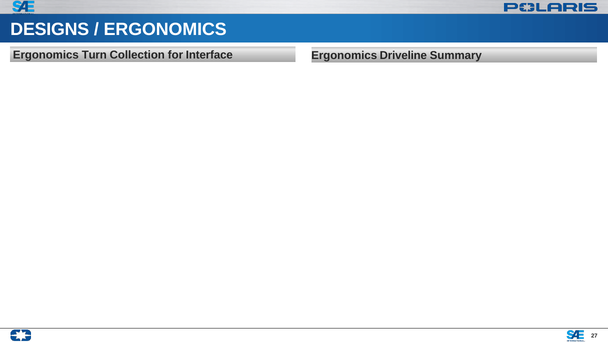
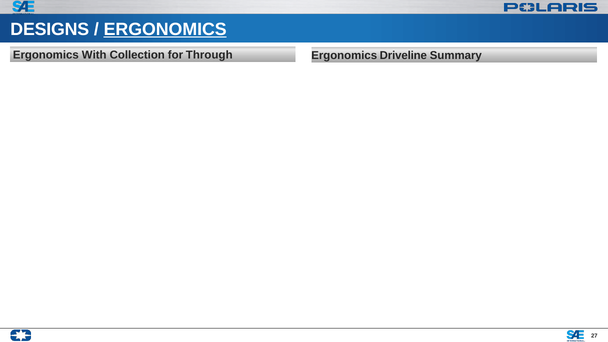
ERGONOMICS underline: none -> present (165, 29)
Turn: Turn -> With (94, 55)
Interface: Interface -> Through (209, 55)
